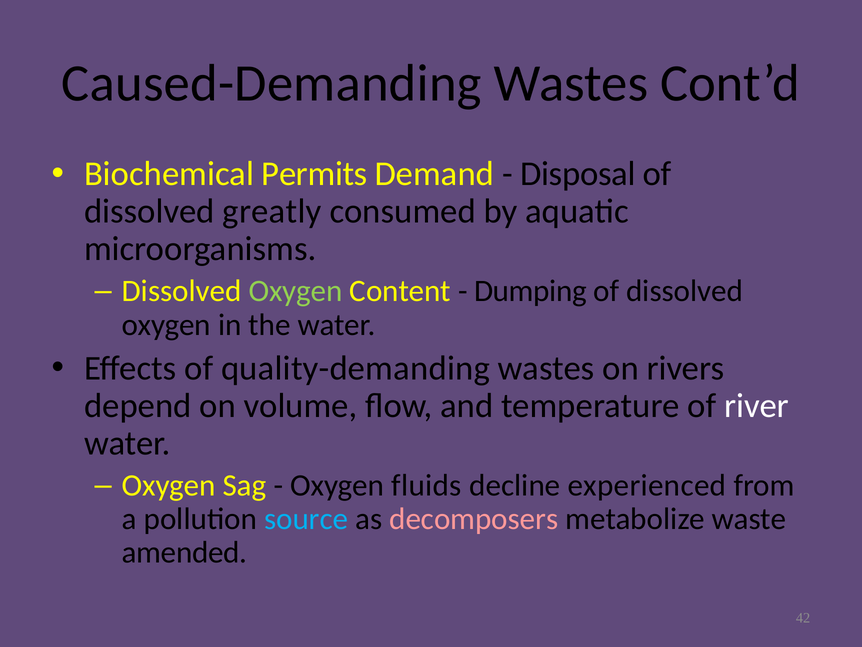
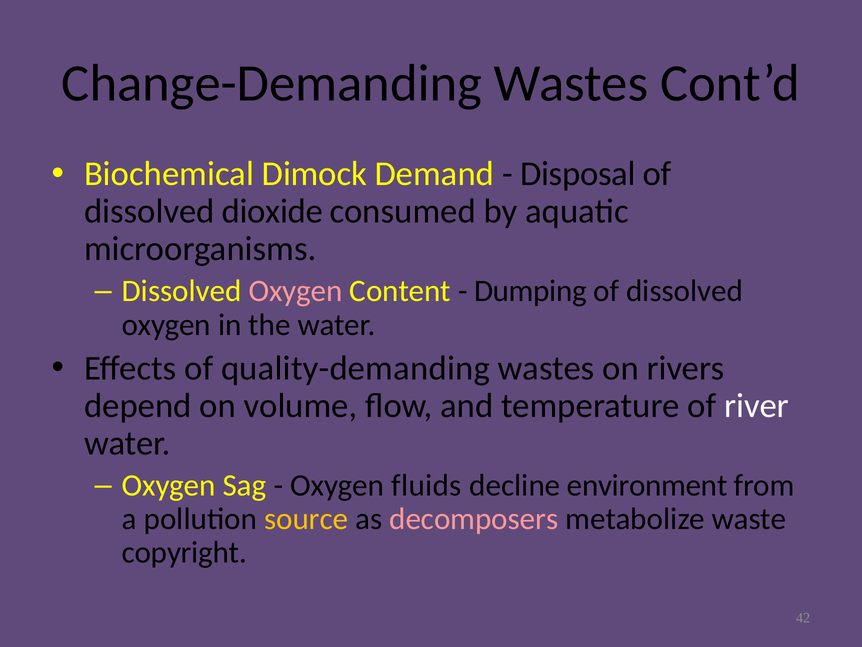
Caused-Demanding: Caused-Demanding -> Change-Demanding (272, 83)
Permits: Permits -> Dimock (314, 174)
greatly: greatly -> dioxide (272, 211)
Oxygen colour: light green -> pink (296, 291)
experienced: experienced -> environment (647, 485)
source colour: light blue -> yellow (306, 519)
amended: amended -> copyright (184, 552)
